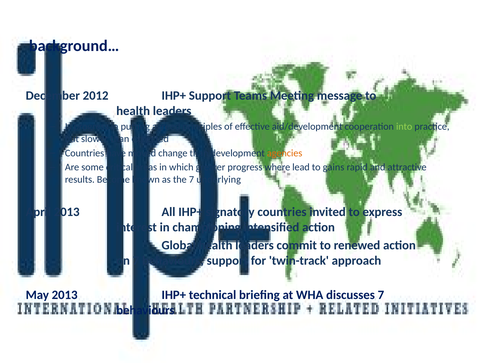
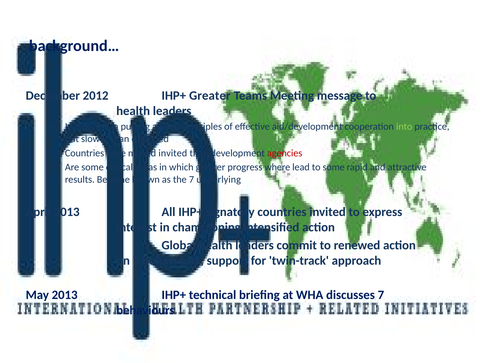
IHP+ Support: Support -> Greater (210, 95)
moved change: change -> invited (173, 153)
agencies colour: orange -> red (285, 153)
to gains: gains -> some (334, 167)
